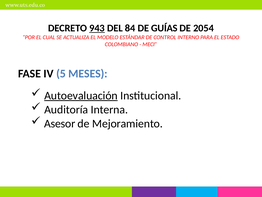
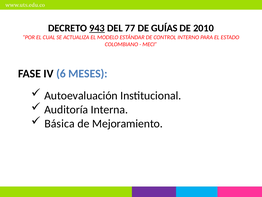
84: 84 -> 77 (130, 28)
2054: 2054 -> 2010 (204, 28)
5: 5 -> 6 (61, 73)
Autoevaluación underline: present -> none (81, 95)
Asesor: Asesor -> Básica (60, 123)
